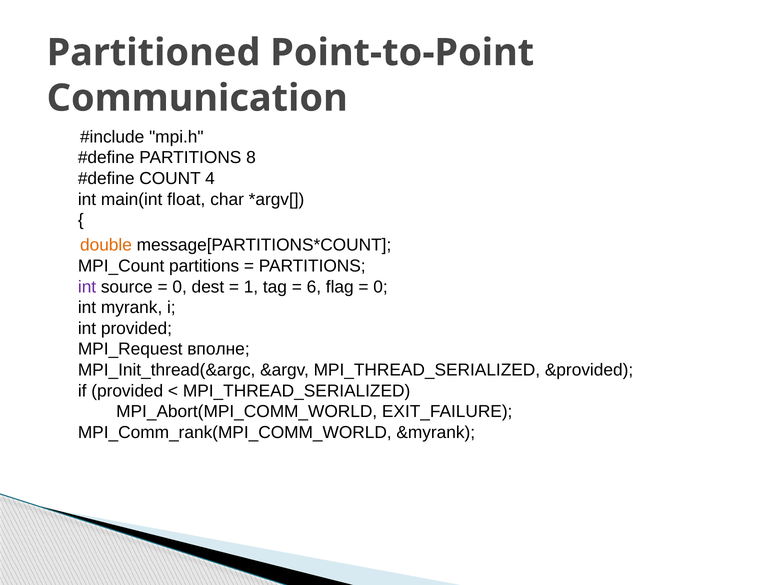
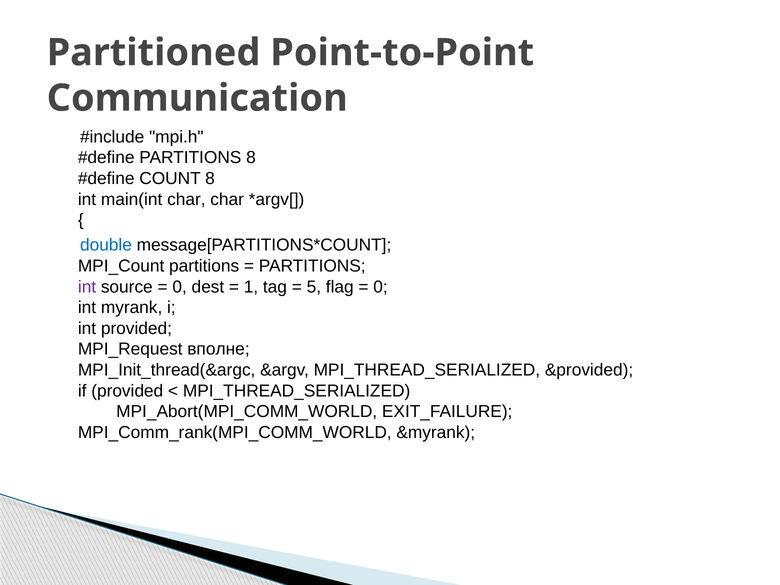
COUNT 4: 4 -> 8 (210, 179)
main(int float: float -> char (186, 199)
double colour: orange -> blue (106, 245)
6: 6 -> 5 (314, 287)
